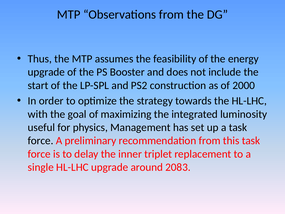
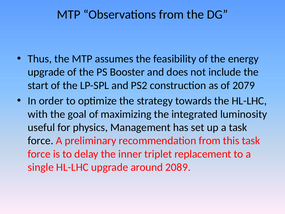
2000: 2000 -> 2079 (244, 85)
2083: 2083 -> 2089 (178, 167)
